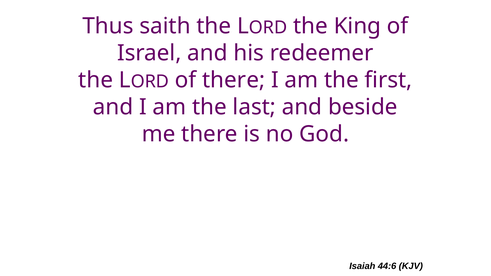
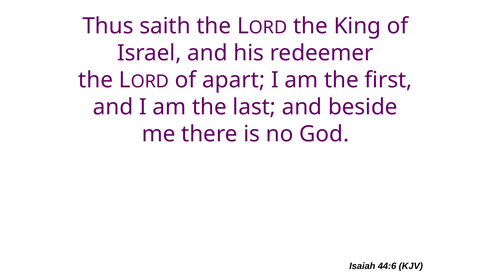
of there: there -> apart (234, 80)
